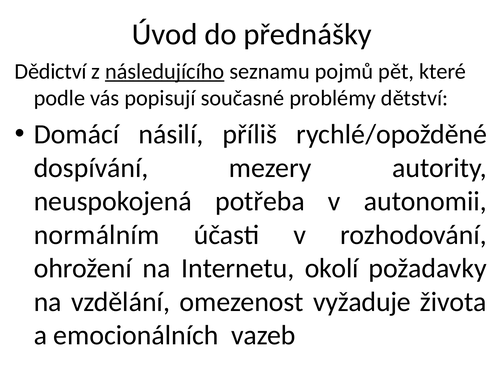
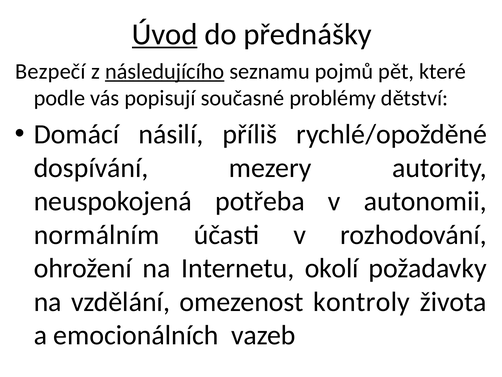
Úvod underline: none -> present (165, 34)
Dědictví: Dědictví -> Bezpečí (50, 71)
vyžaduje: vyžaduje -> kontroly (362, 301)
